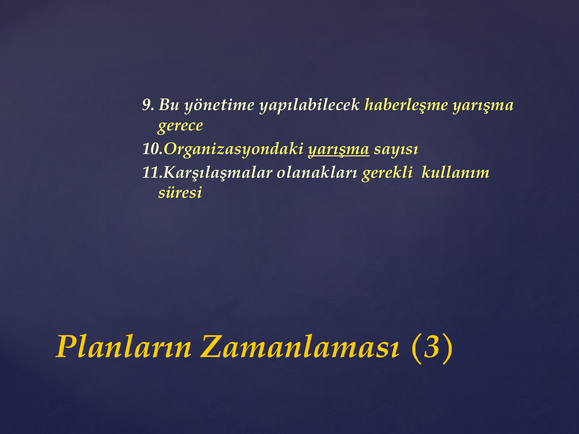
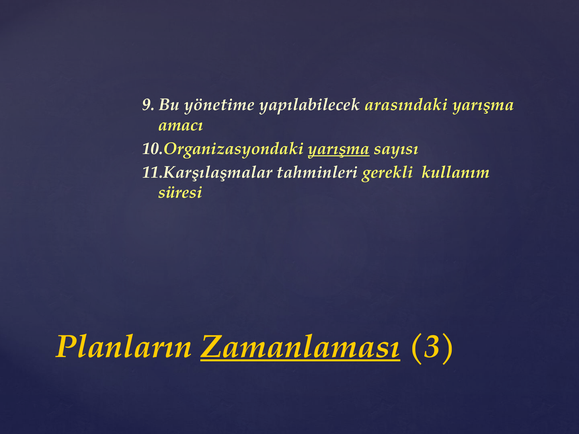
haberleşme: haberleşme -> arasındaki (406, 105)
gerece: gerece -> amacı (181, 125)
olanakları: olanakları -> tahminleri (317, 172)
Zamanlaması underline: none -> present (300, 347)
